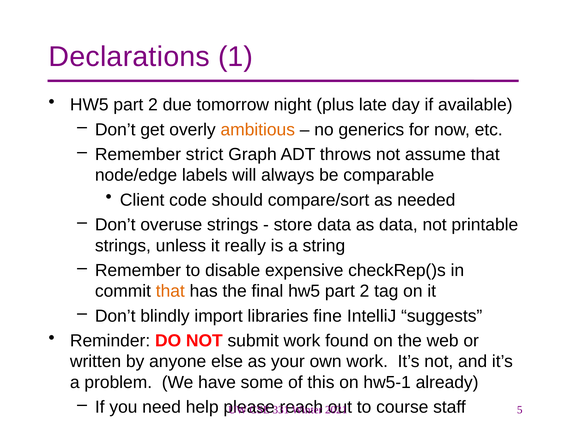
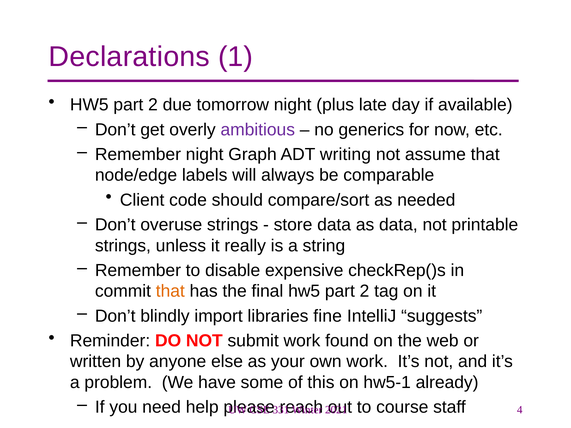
ambitious colour: orange -> purple (258, 130)
Remember strict: strict -> night (205, 154)
throws: throws -> writing (345, 154)
5: 5 -> 4 (520, 410)
